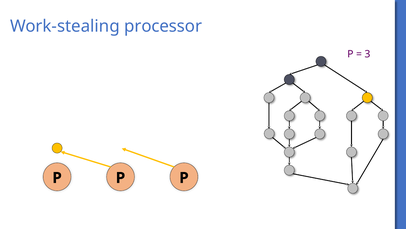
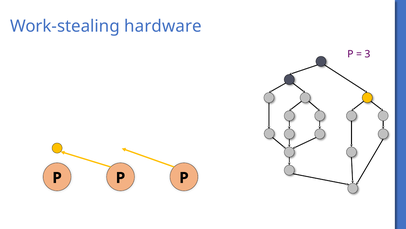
processor: processor -> hardware (163, 26)
